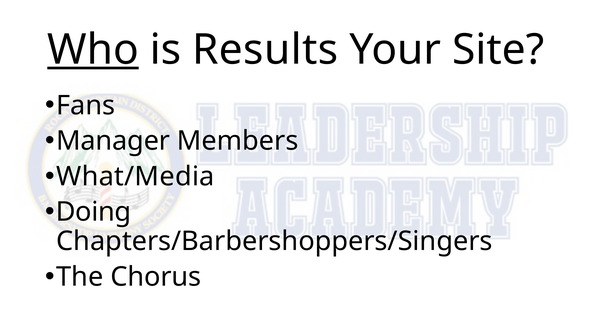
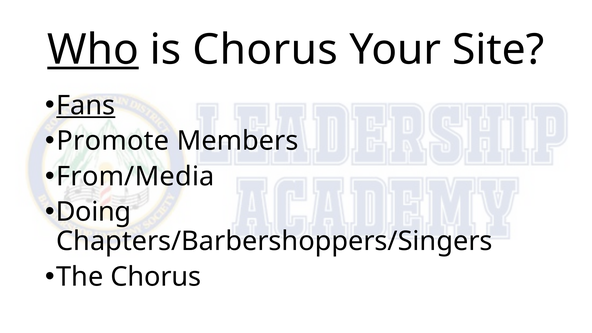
is Results: Results -> Chorus (265, 50)
Fans underline: none -> present (86, 105)
Manager: Manager -> Promote (113, 141)
What/Media: What/Media -> From/Media (135, 176)
